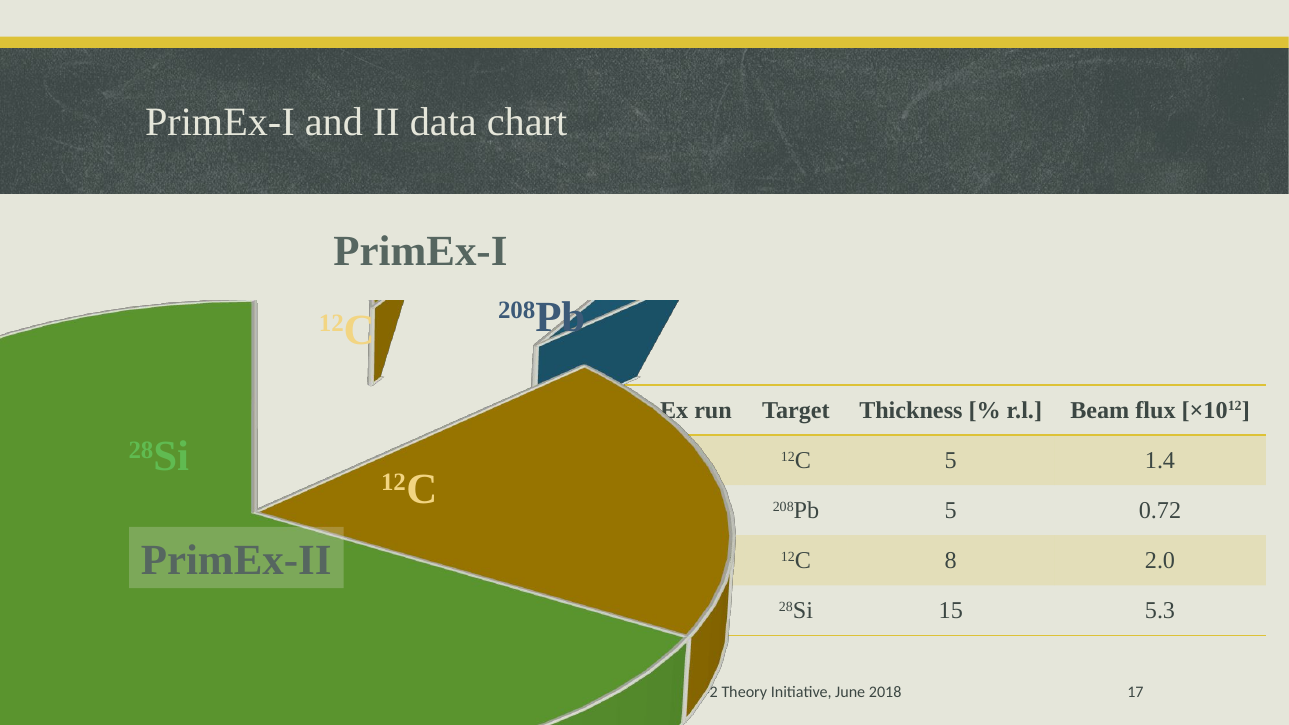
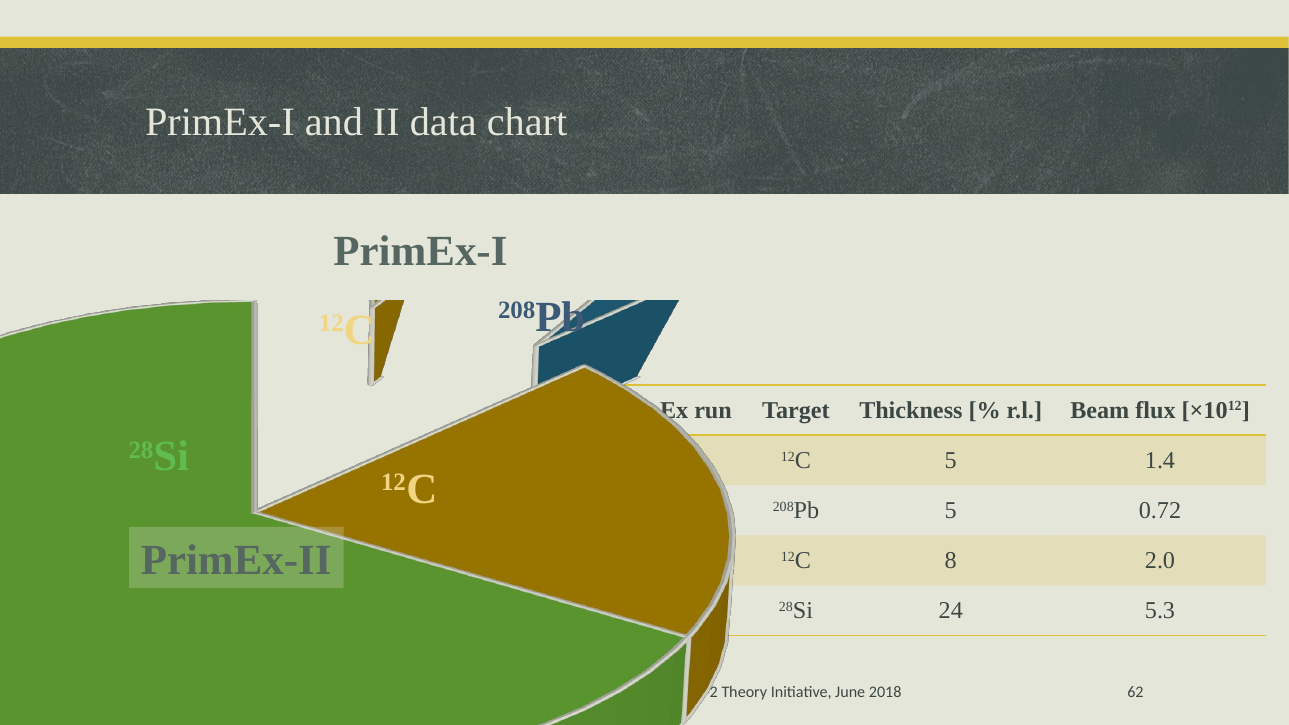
15: 15 -> 24 (951, 611)
17: 17 -> 62 (1135, 692)
